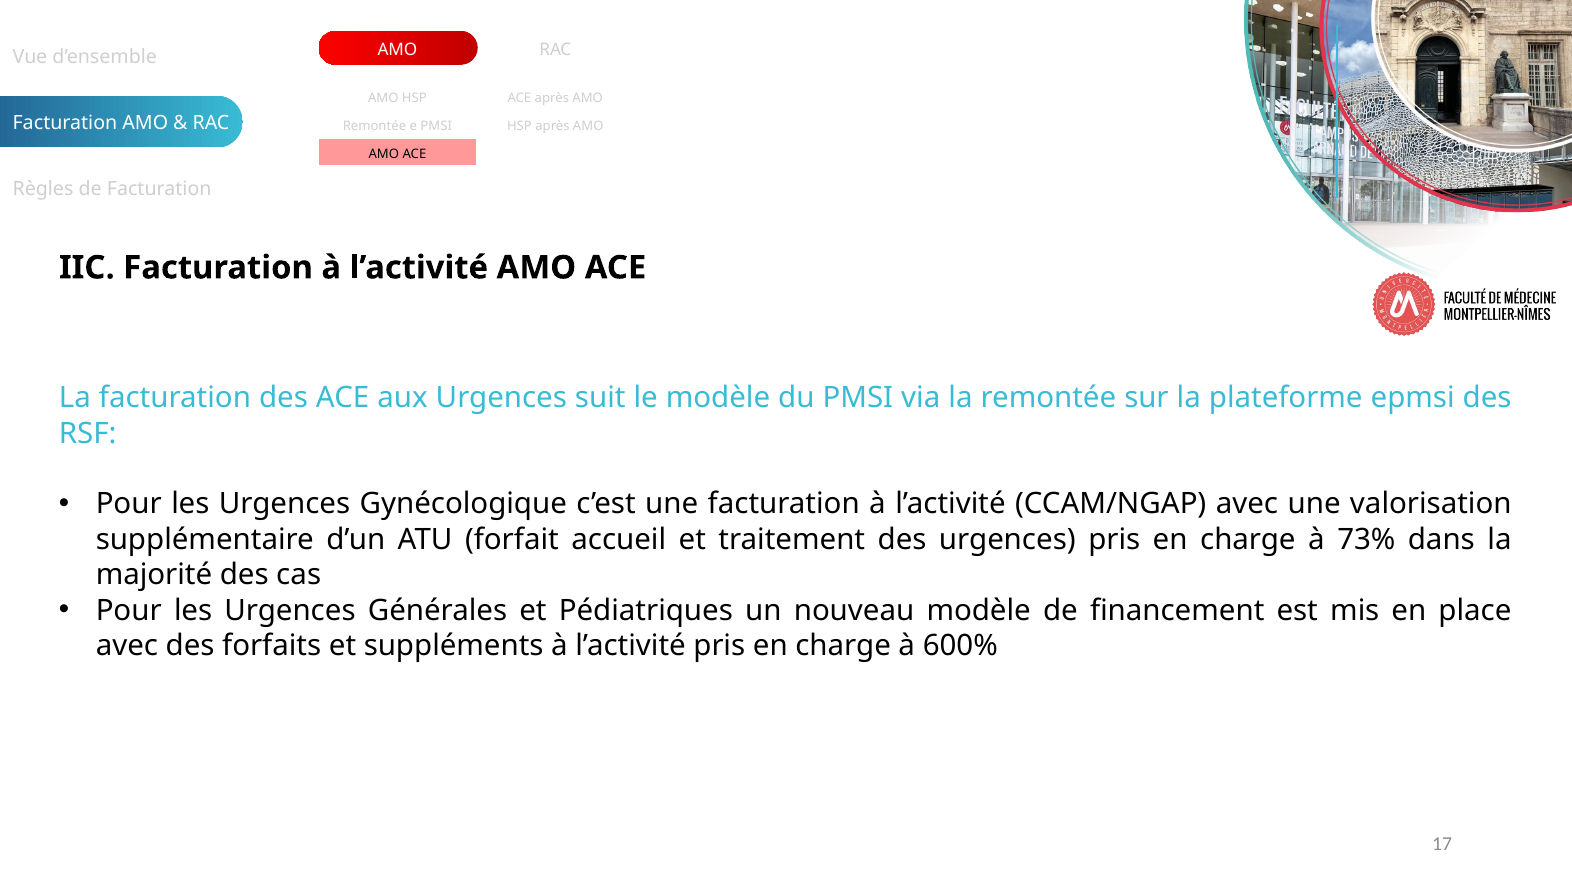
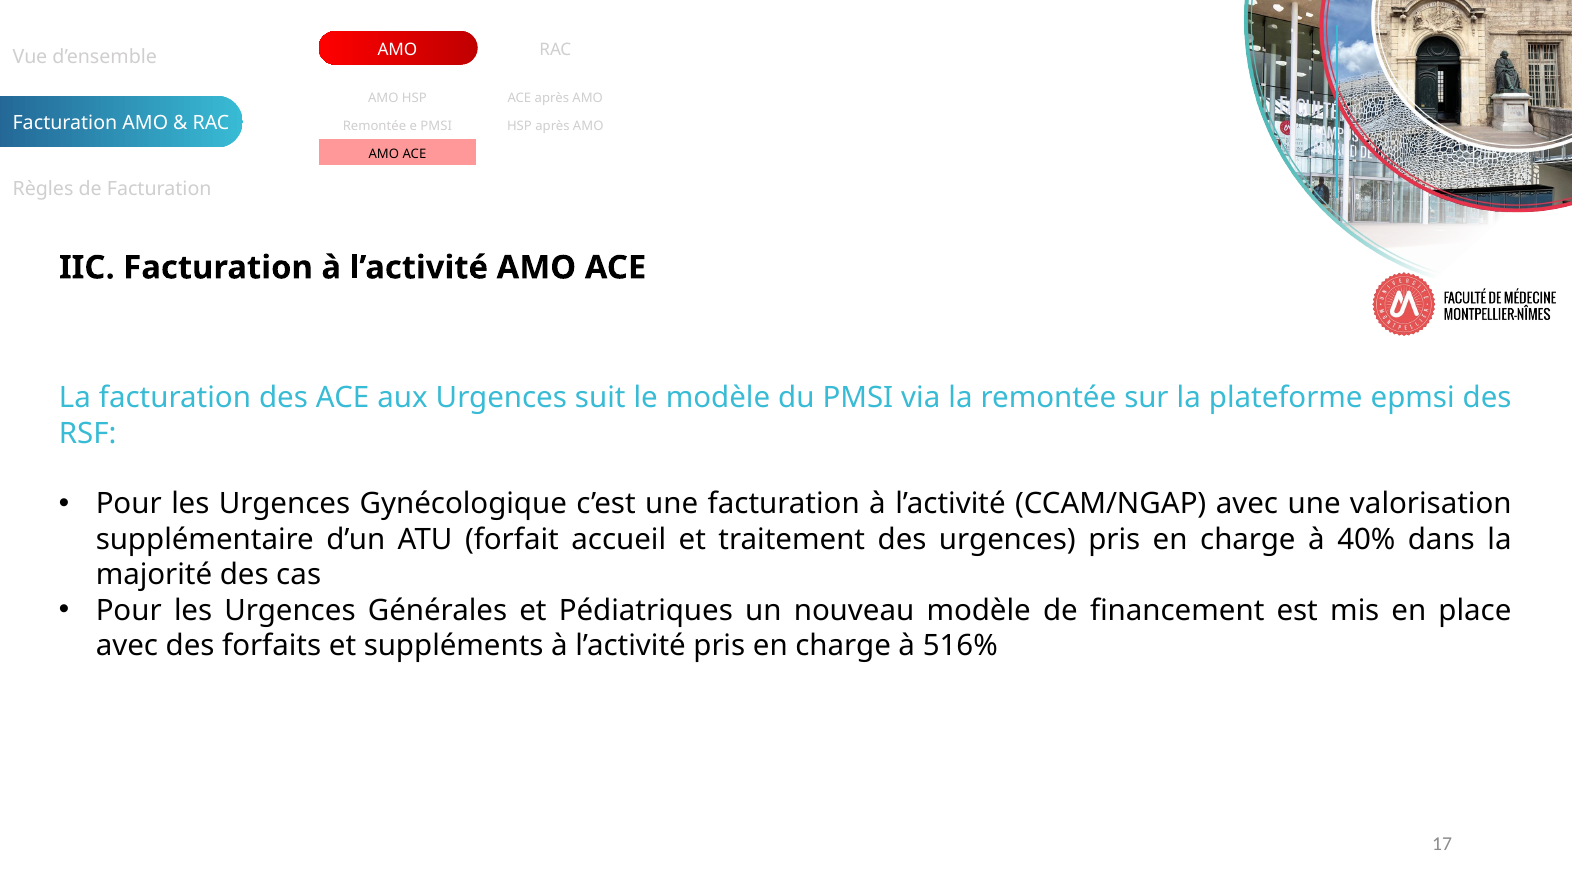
73%: 73% -> 40% (1366, 540)
600%: 600% -> 516% (960, 646)
